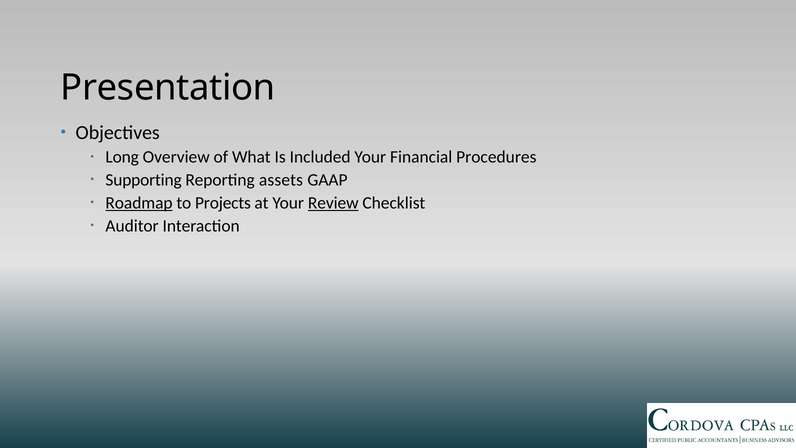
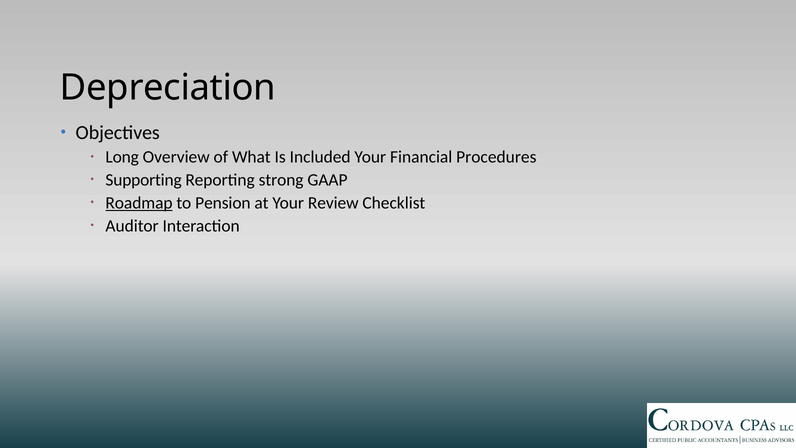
Presentation: Presentation -> Depreciation (168, 87)
assets: assets -> strong (281, 180)
Projects: Projects -> Pension (223, 203)
Review underline: present -> none (333, 203)
